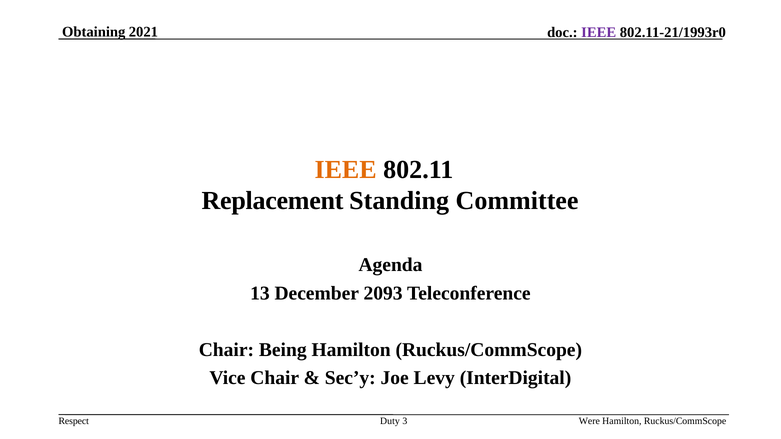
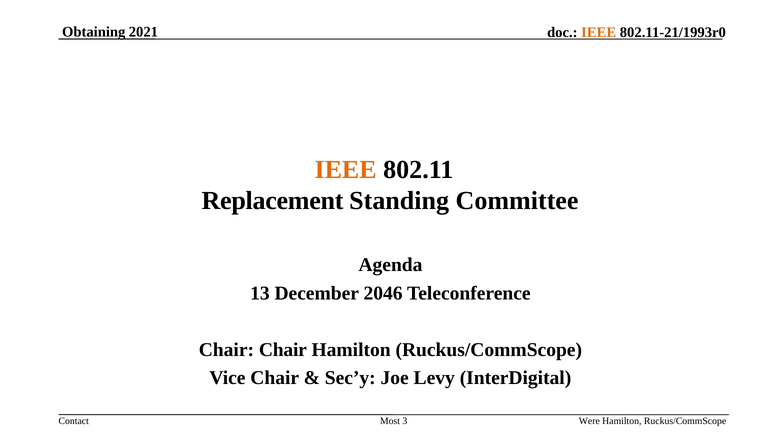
IEEE colour: purple -> orange (599, 33)
2093: 2093 -> 2046 (383, 293)
Chair Being: Being -> Chair (283, 350)
Respect: Respect -> Contact (74, 421)
Duty: Duty -> Most (390, 421)
